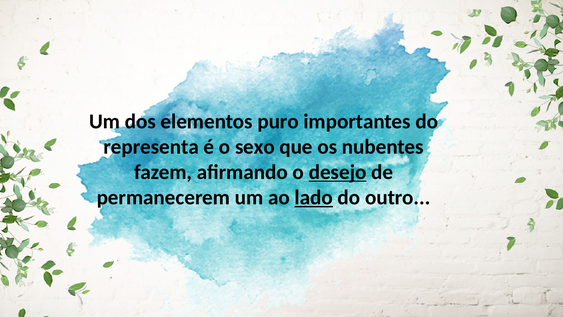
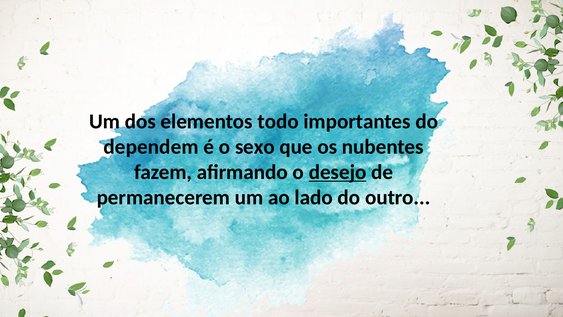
puro: puro -> todo (278, 121)
representa: representa -> dependem (151, 147)
lado underline: present -> none (314, 197)
